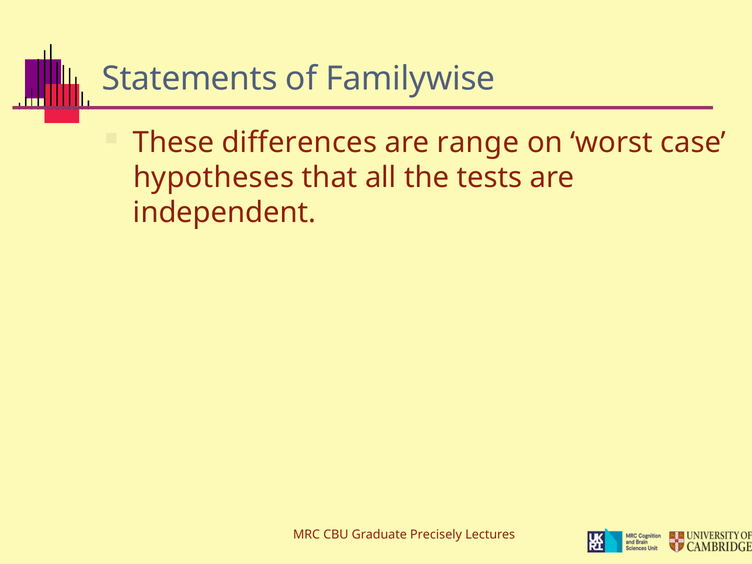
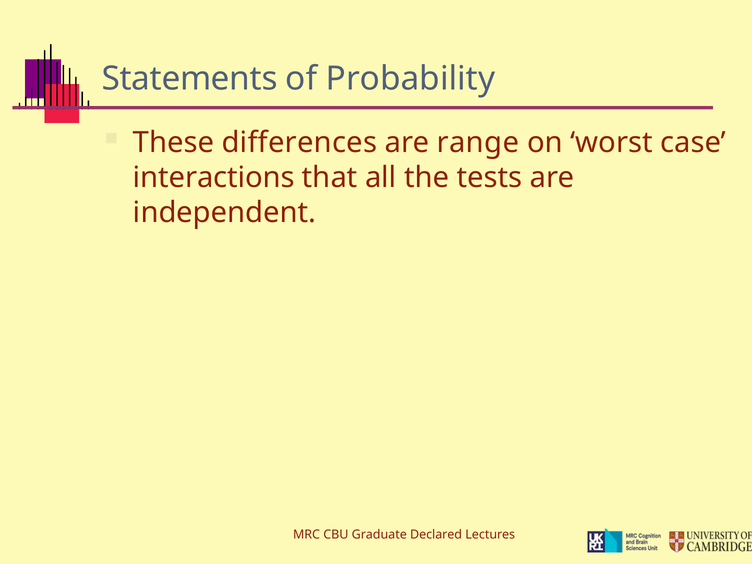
Familywise: Familywise -> Probability (410, 79)
hypotheses: hypotheses -> interactions (214, 178)
Precisely: Precisely -> Declared (436, 535)
